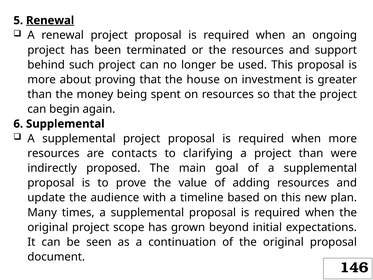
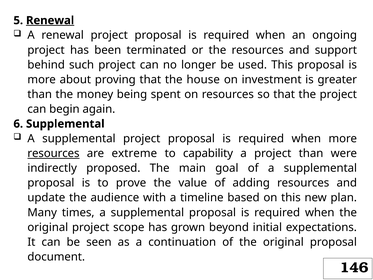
resources underline: none -> present (53, 153)
contacts: contacts -> extreme (134, 153)
clarifying: clarifying -> capability (208, 153)
